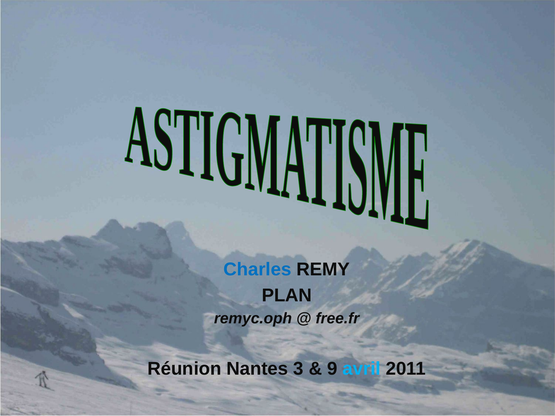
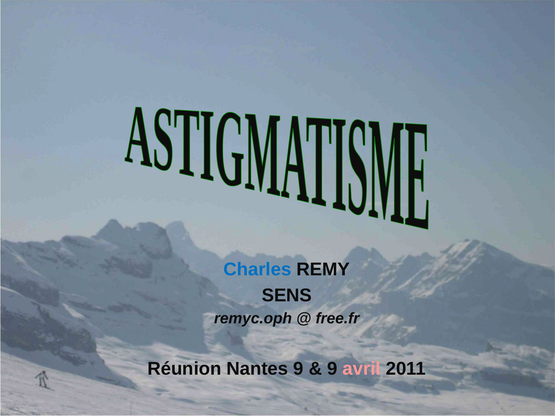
PLAN: PLAN -> SENS (287, 295)
Nantes 3: 3 -> 9 (298, 369)
avril colour: light blue -> pink (362, 369)
